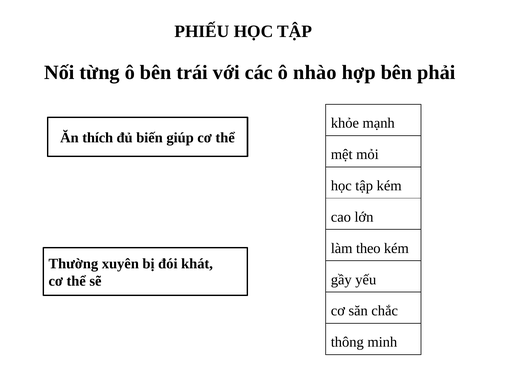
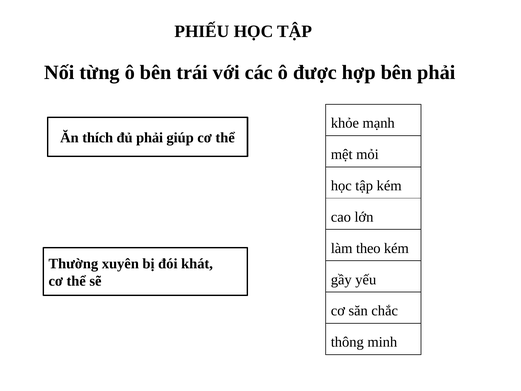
nhào: nhào -> được (315, 73)
đủ biến: biến -> phải (150, 138)
